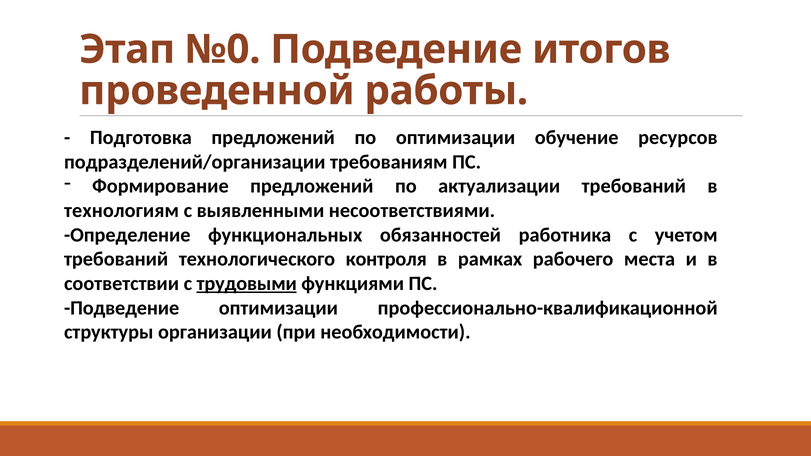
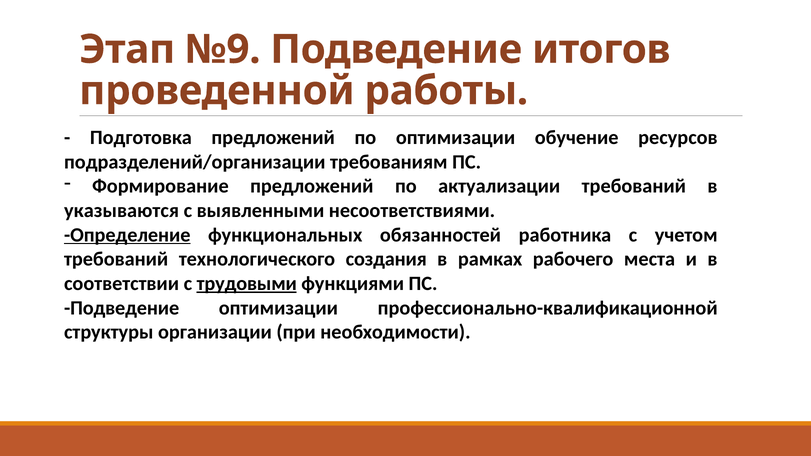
№0: №0 -> №9 (223, 50)
технологиям: технологиям -> указываются (122, 211)
Определение underline: none -> present (127, 235)
контроля: контроля -> создания (386, 259)
